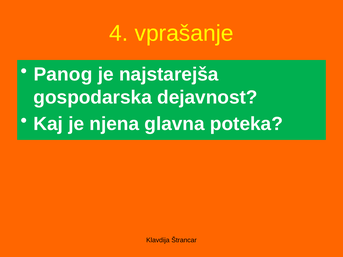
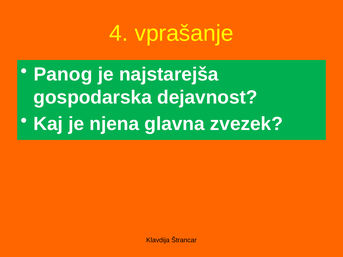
poteka: poteka -> zvezek (246, 124)
